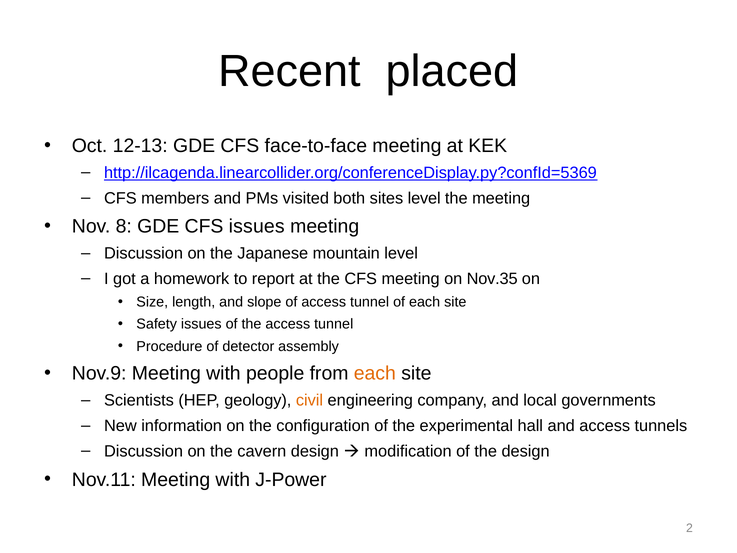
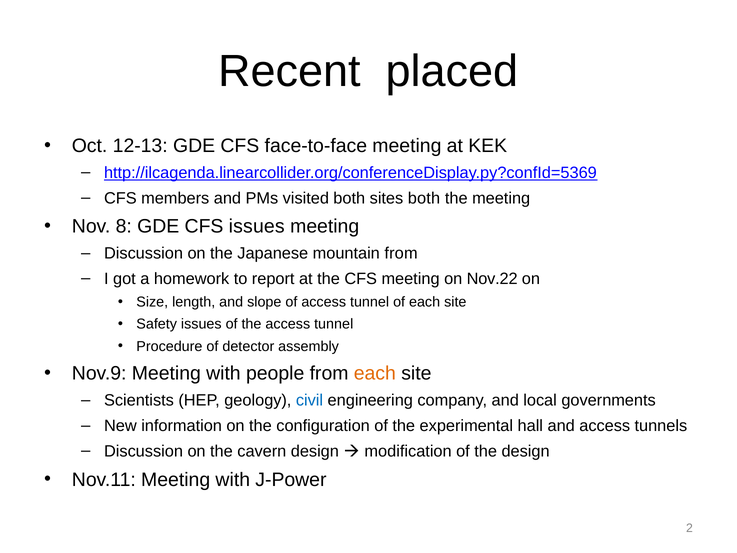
sites level: level -> both (424, 198)
mountain level: level -> from (401, 253)
Nov.35: Nov.35 -> Nov.22 (492, 279)
civil colour: orange -> blue (309, 400)
